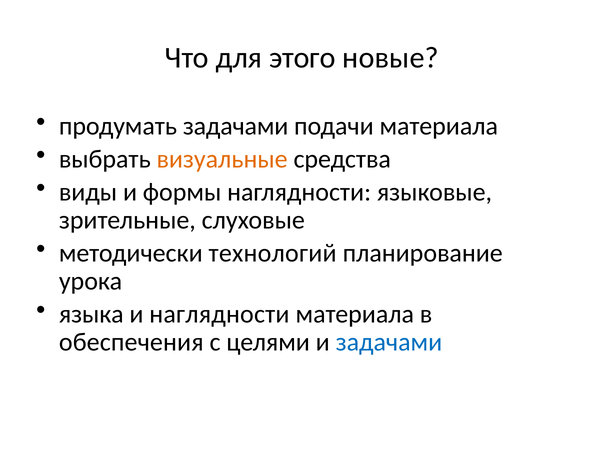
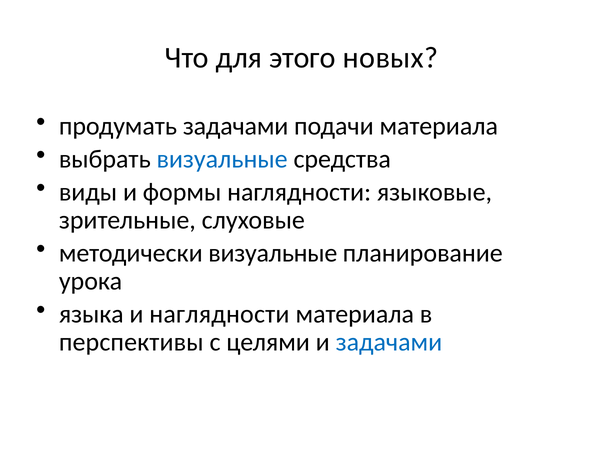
новые: новые -> новых (391, 58)
визуальные colour: orange -> blue (222, 159)
методически технологий: технологий -> визуальные (273, 253)
обеспечения: обеспечения -> перспективы (131, 342)
